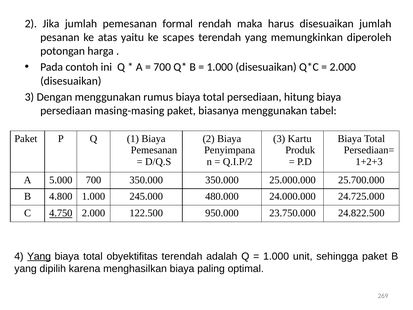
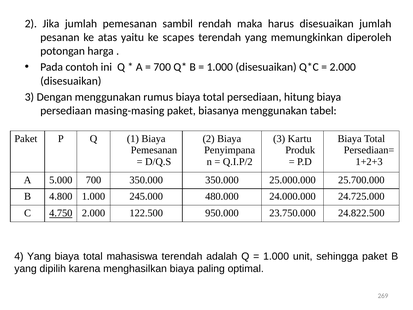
formal: formal -> sambil (178, 24)
Yang underline: present -> none (39, 256)
obyektifitas: obyektifitas -> mahasiswa (132, 256)
